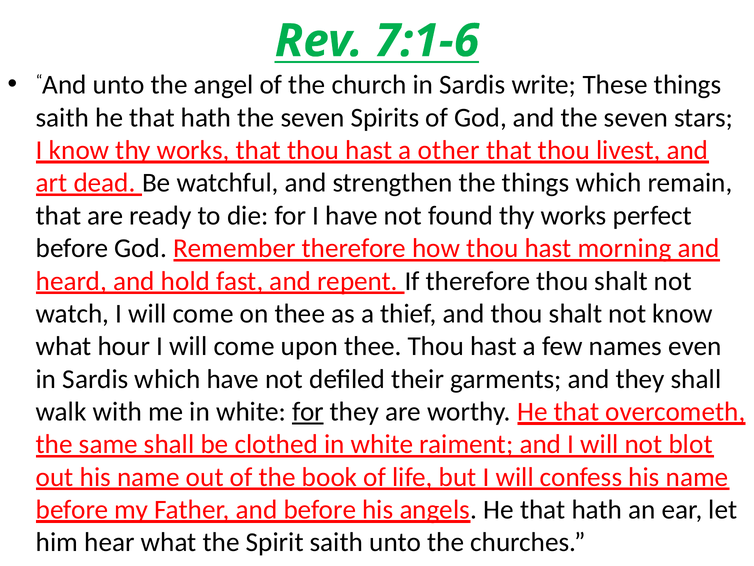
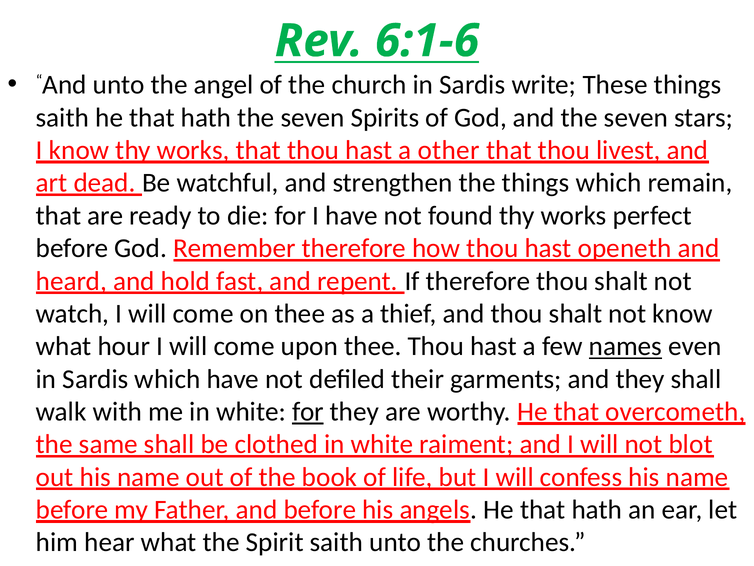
7:1-6: 7:1-6 -> 6:1-6 (427, 41)
morning: morning -> openeth (625, 248)
names underline: none -> present (625, 346)
